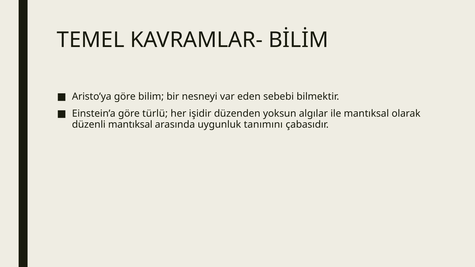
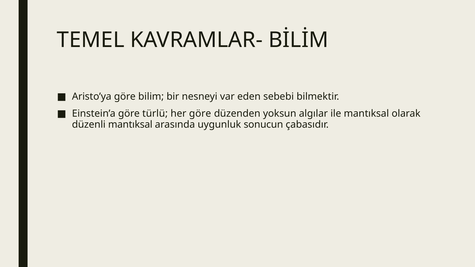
her işidir: işidir -> göre (200, 114)
tanımını: tanımını -> sonucun (263, 125)
